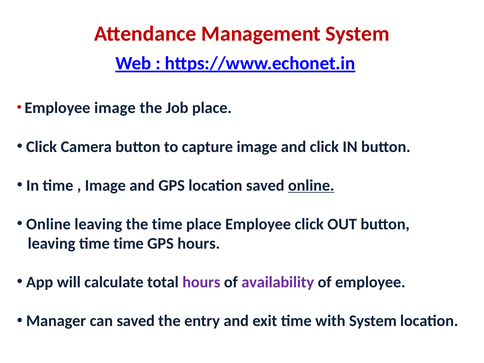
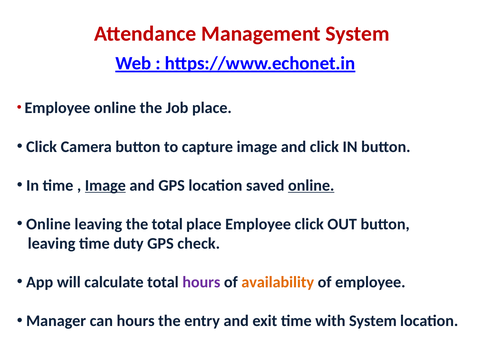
Employee image: image -> online (115, 108)
Image underline: none -> present (105, 185)
the time: time -> total (167, 224)
time time: time -> duty (128, 243)
GPS hours: hours -> check (199, 243)
availability colour: purple -> orange (278, 282)
can saved: saved -> hours (136, 321)
